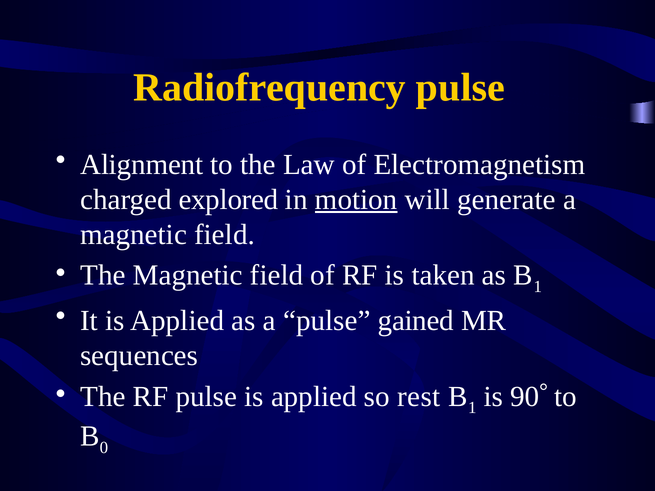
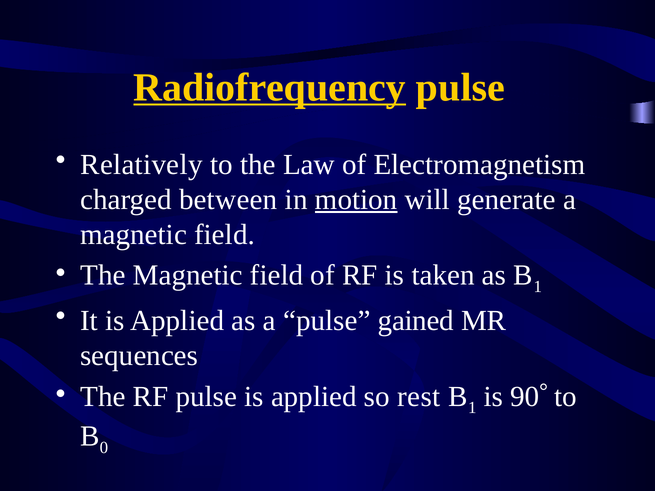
Radiofrequency underline: none -> present (270, 87)
Alignment: Alignment -> Relatively (142, 165)
explored: explored -> between (228, 200)
